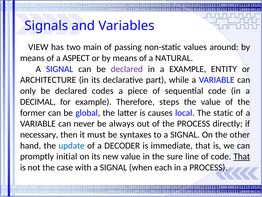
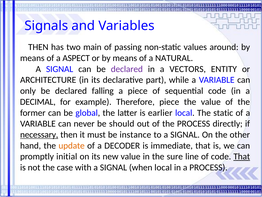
VIEW: VIEW -> THEN (38, 47)
a EXAMPLE: EXAMPLE -> VECTORS (188, 69)
codes: codes -> falling (103, 91)
Therefore steps: steps -> piece (169, 102)
causes: causes -> earlier (160, 113)
always: always -> should (122, 123)
necessary underline: none -> present (39, 134)
syntaxes: syntaxes -> instance (135, 134)
update colour: blue -> orange (72, 145)
when each: each -> local (163, 167)
